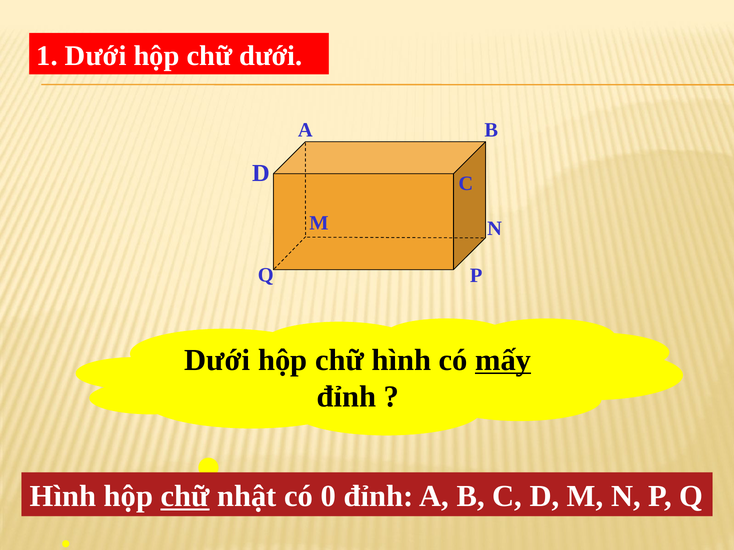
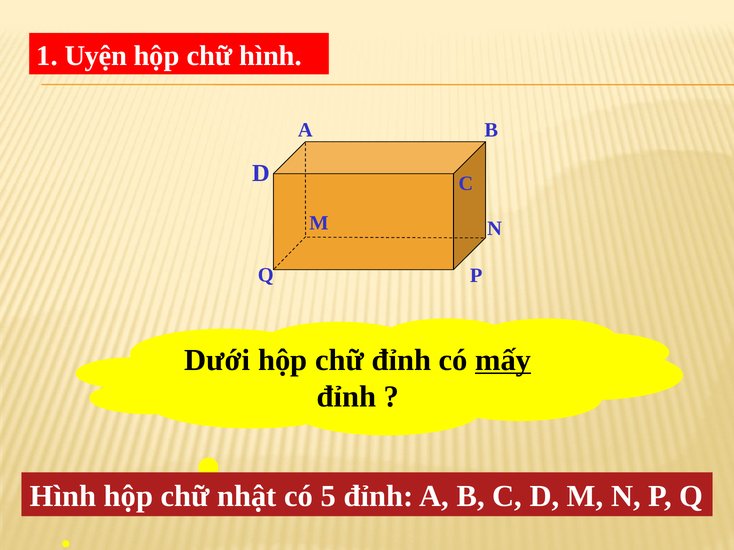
1 Dưới: Dưới -> Uyện (96, 56)
chữ dưới: dưới -> hình (271, 56)
chữ hình: hình -> đỉnh (401, 360)
chữ underline: present -> none (185, 497)
0: 0 -> 5 (328, 497)
